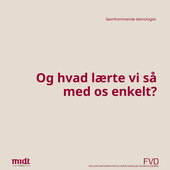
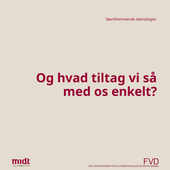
lærte: lærte -> tiltag (108, 78)
